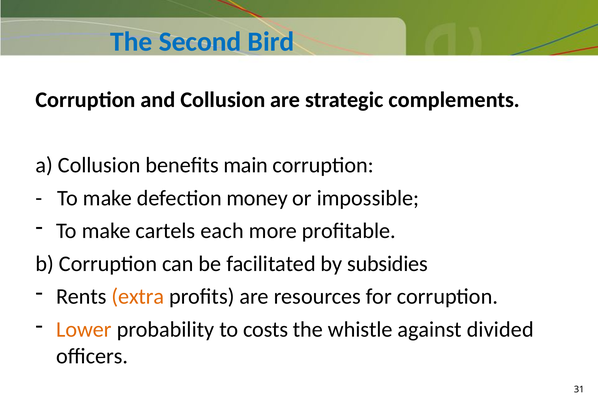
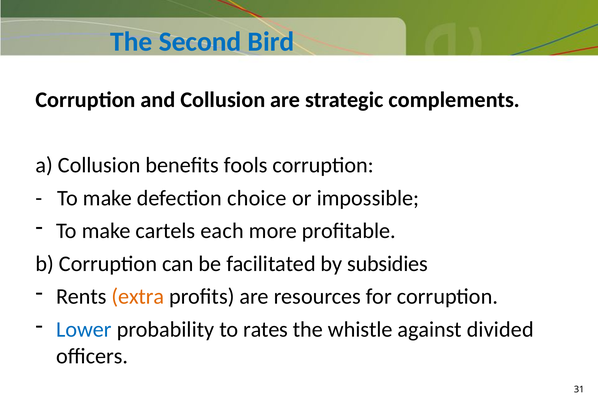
main: main -> fools (246, 165)
money: money -> choice (257, 198)
Lower colour: orange -> blue (84, 329)
costs: costs -> rates (266, 329)
